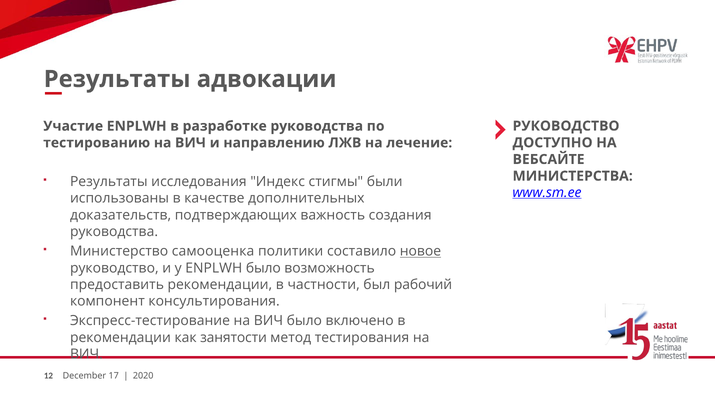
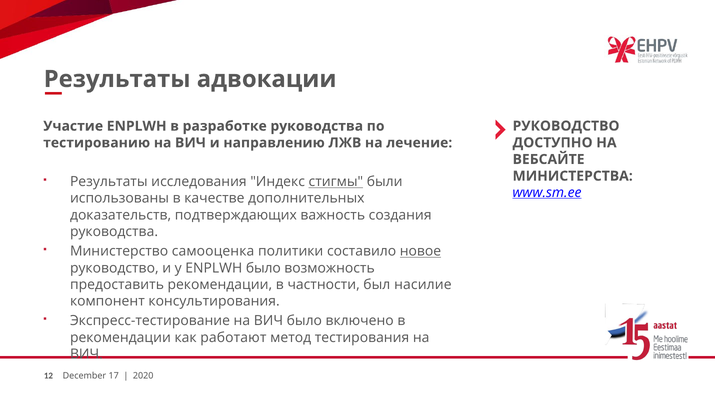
стигмы underline: none -> present (336, 182)
рабочий: рабочий -> насилие (423, 285)
занятости: занятости -> работают (233, 338)
